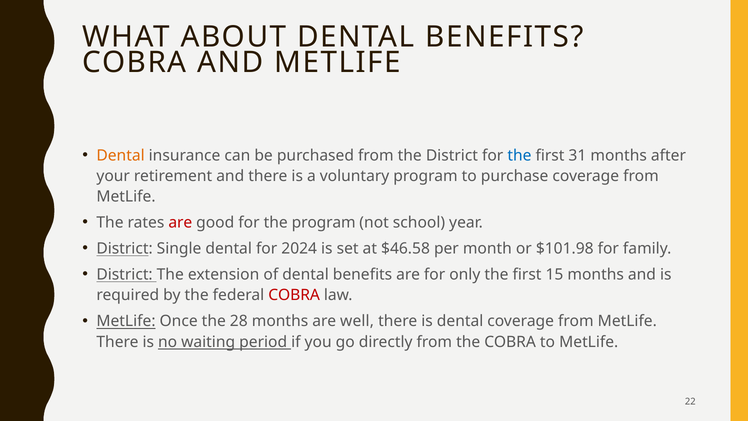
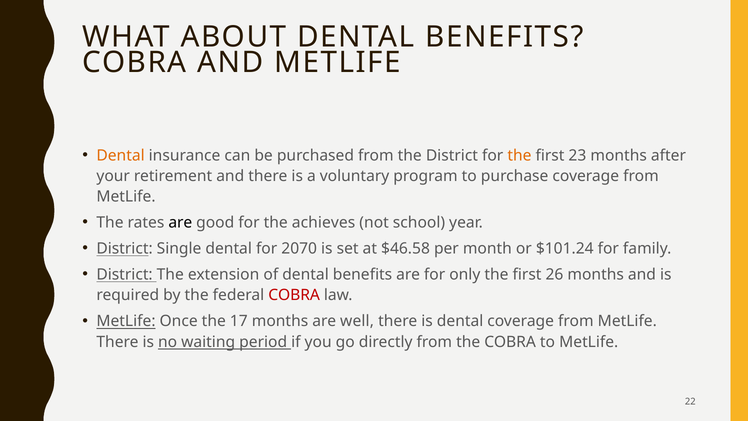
the colour: blue -> orange (519, 155)
31: 31 -> 23 (577, 155)
are colour: red -> black (180, 222)
the program: program -> achieves (324, 222)
2024: 2024 -> 2070 (299, 249)
$101.98: $101.98 -> $101.24 (565, 249)
15: 15 -> 26 (554, 275)
28: 28 -> 17 (239, 321)
